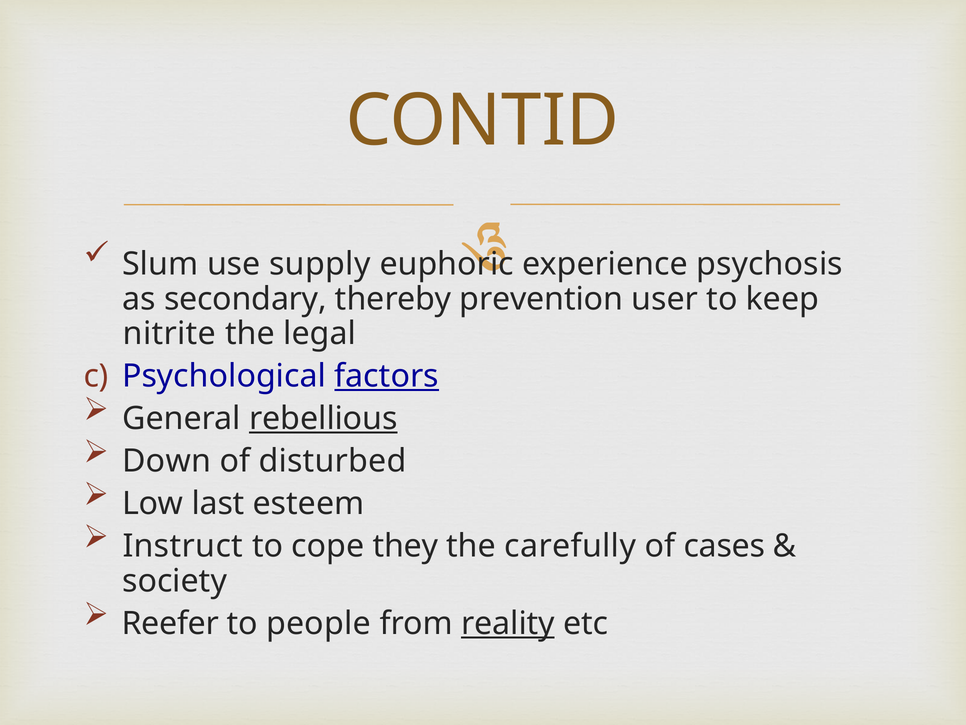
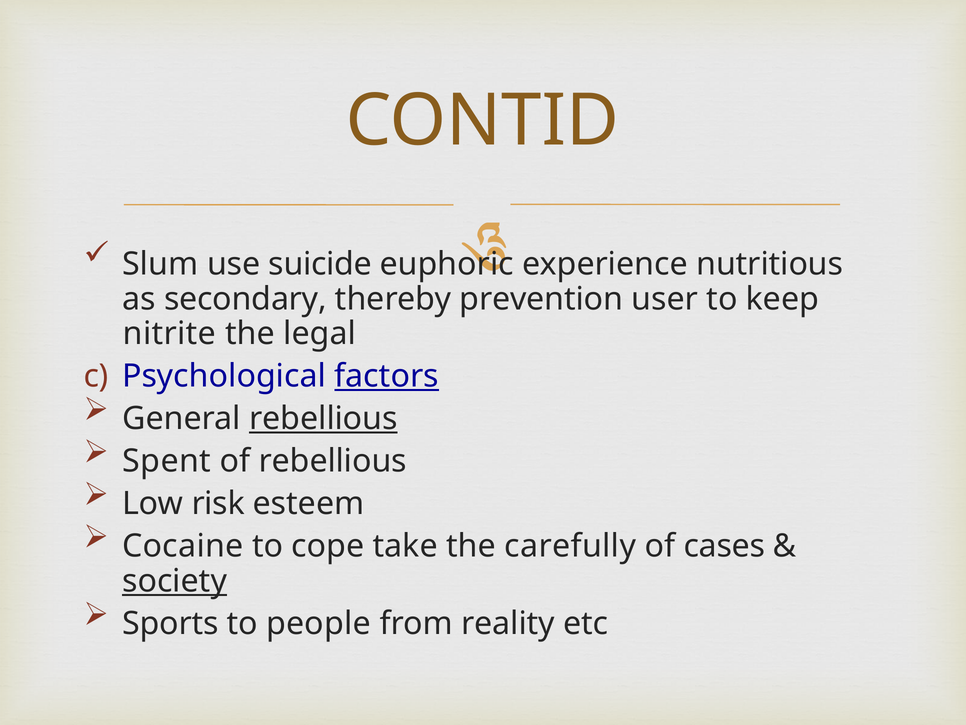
supply: supply -> suicide (320, 264)
psychosis: psychosis -> nutritious (770, 264)
Down: Down -> Spent (167, 461)
of disturbed: disturbed -> rebellious (333, 461)
last: last -> risk (218, 503)
Instruct: Instruct -> Cocaine (183, 546)
they: they -> take (405, 546)
society underline: none -> present (175, 581)
Reefer: Reefer -> Sports (170, 623)
reality underline: present -> none (508, 623)
